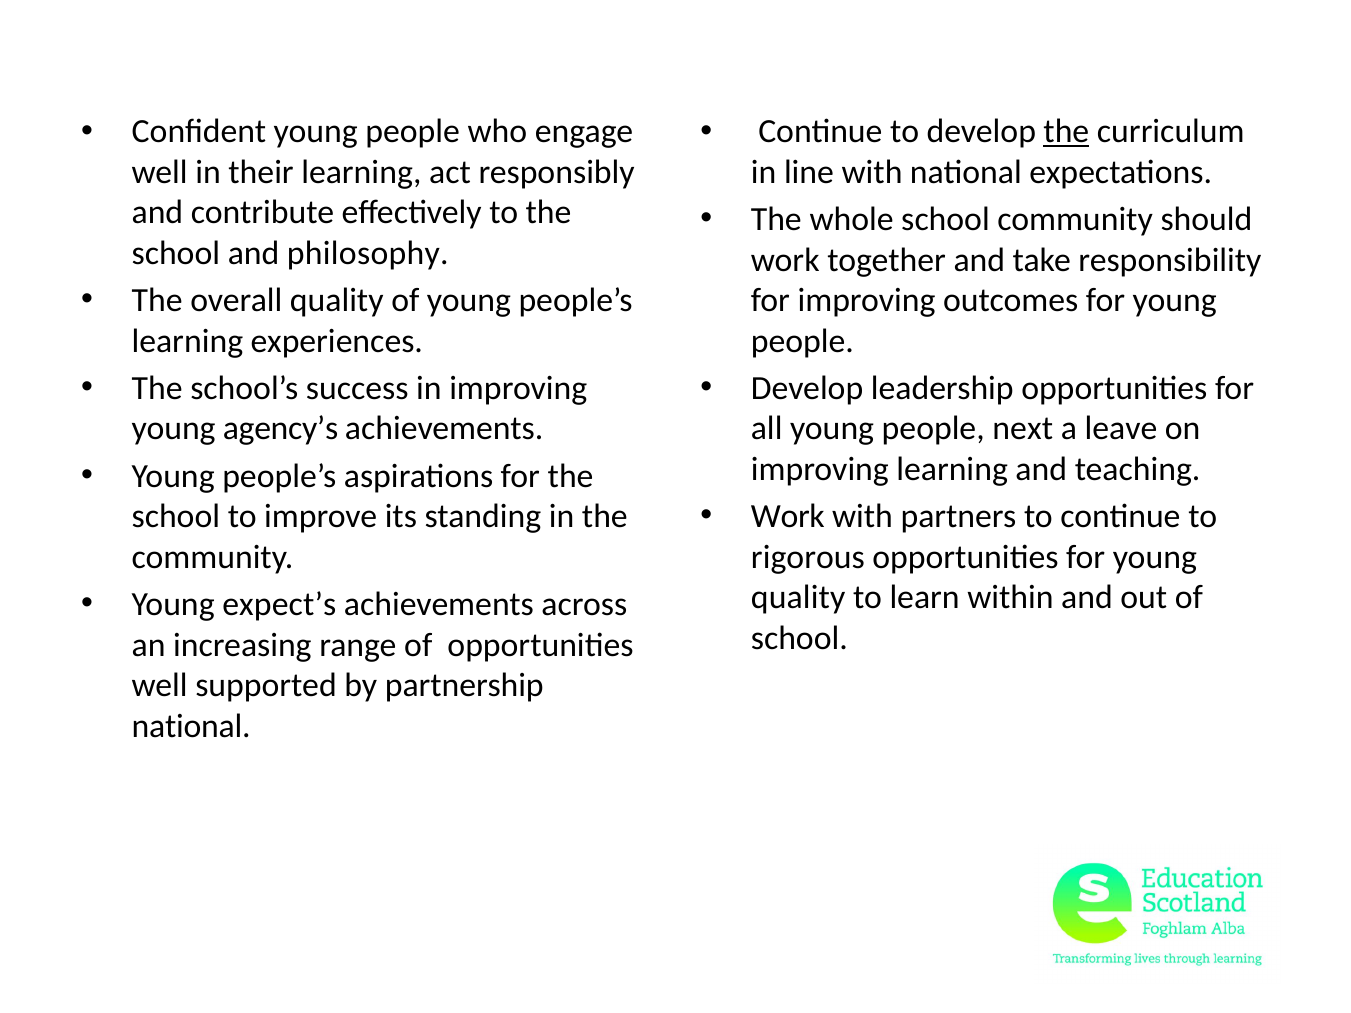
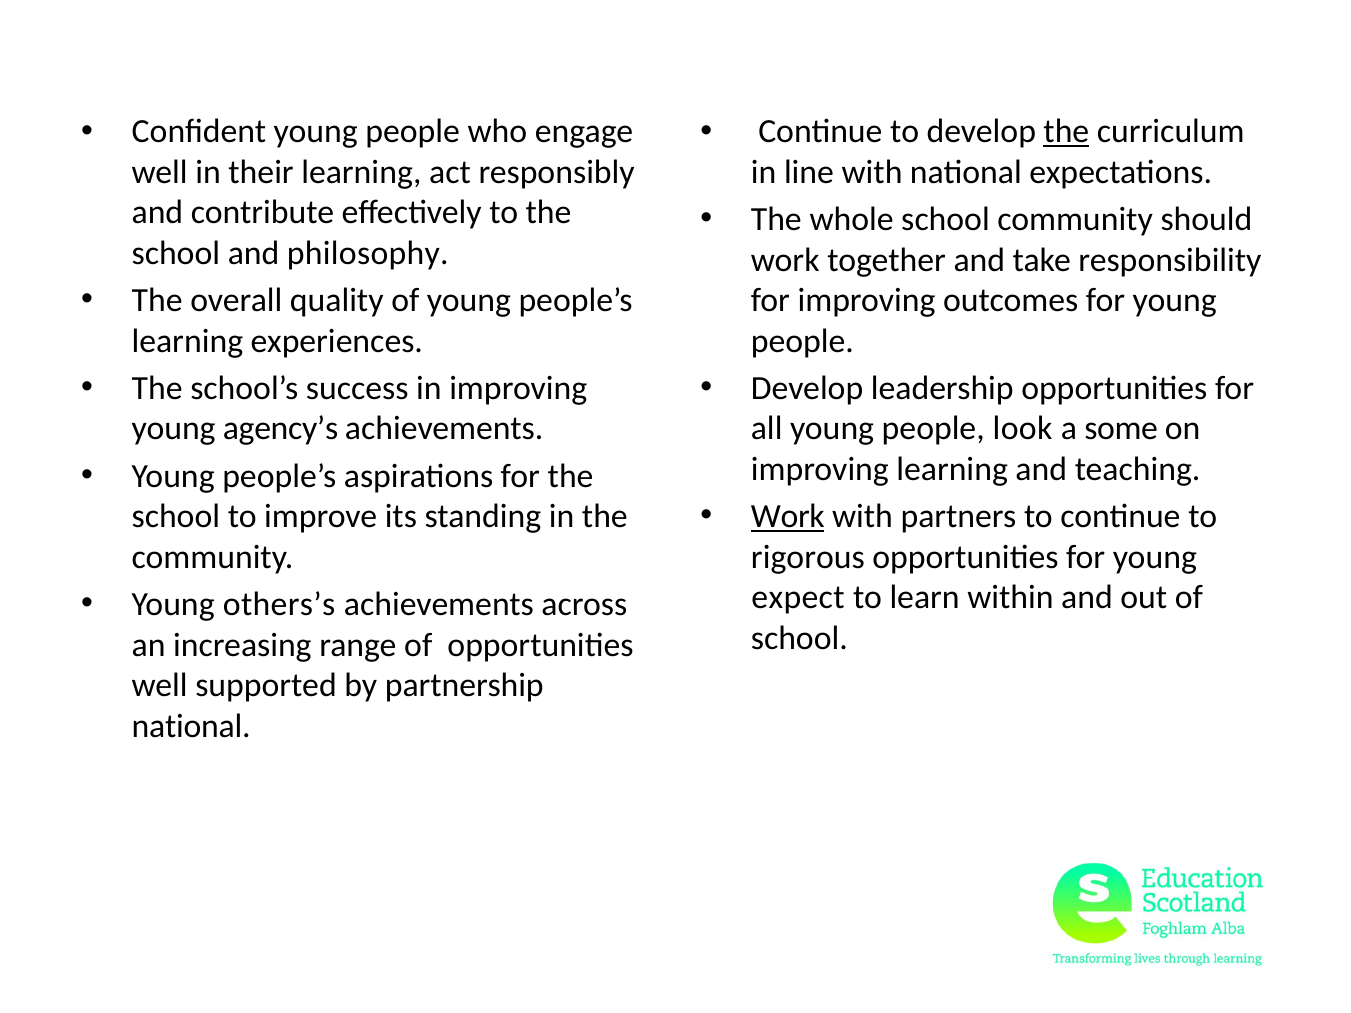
next: next -> look (1023, 429)
leave: leave -> some (1121, 429)
Work underline: none -> present (788, 517)
quality: quality -> expect (798, 598)
expect’s: expect’s -> others’s (279, 605)
